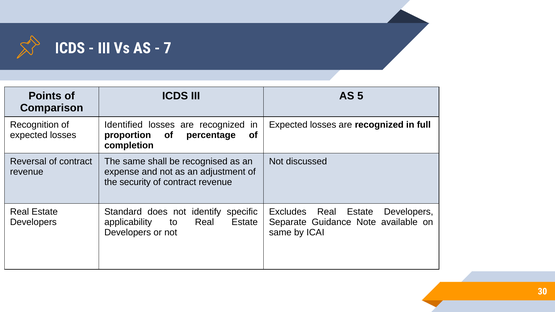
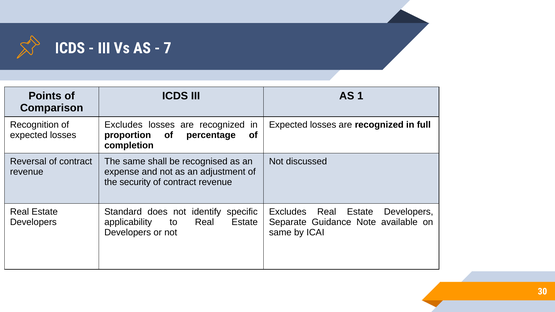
5: 5 -> 1 (360, 96)
Identified: Identified -> Excludes (124, 125)
